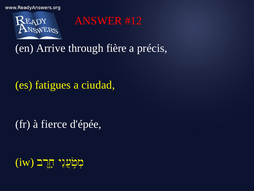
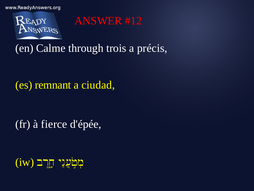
Arrive: Arrive -> Calme (51, 48)
fière: fière -> trois (116, 48)
fatigues: fatigues -> remnant (53, 85)
